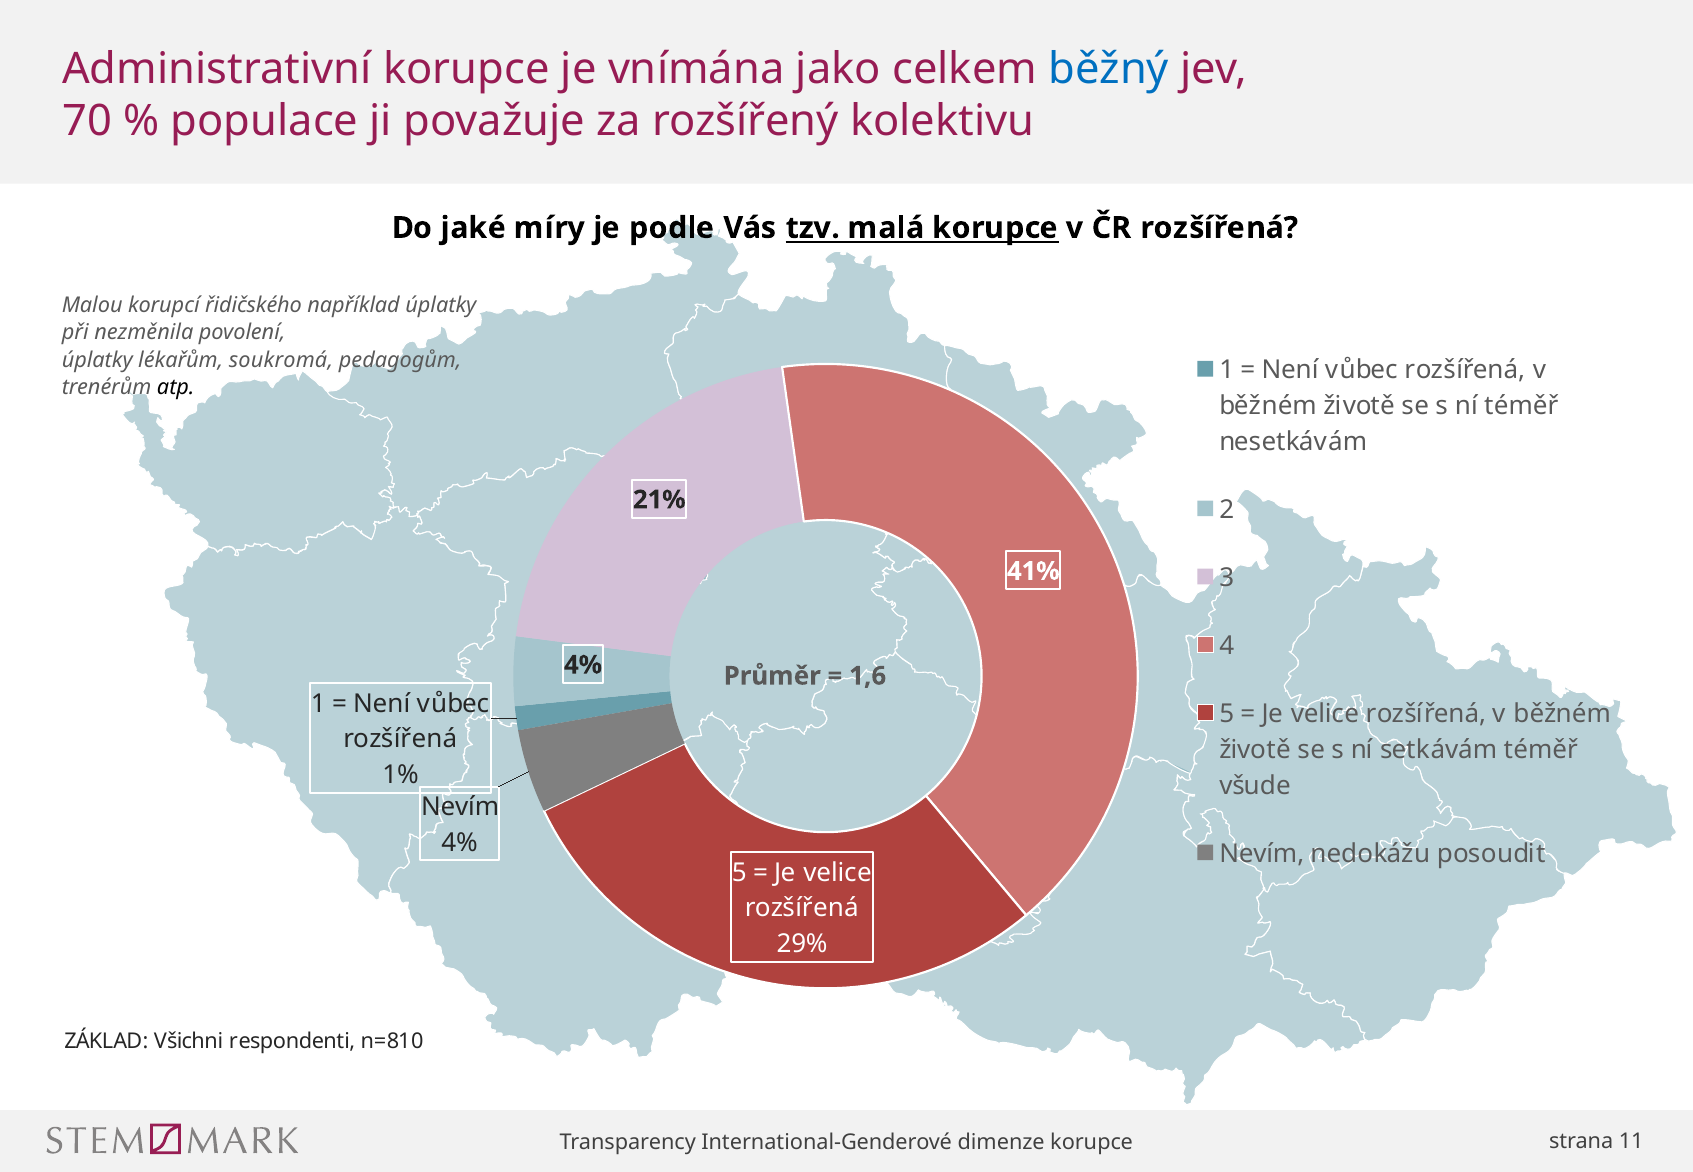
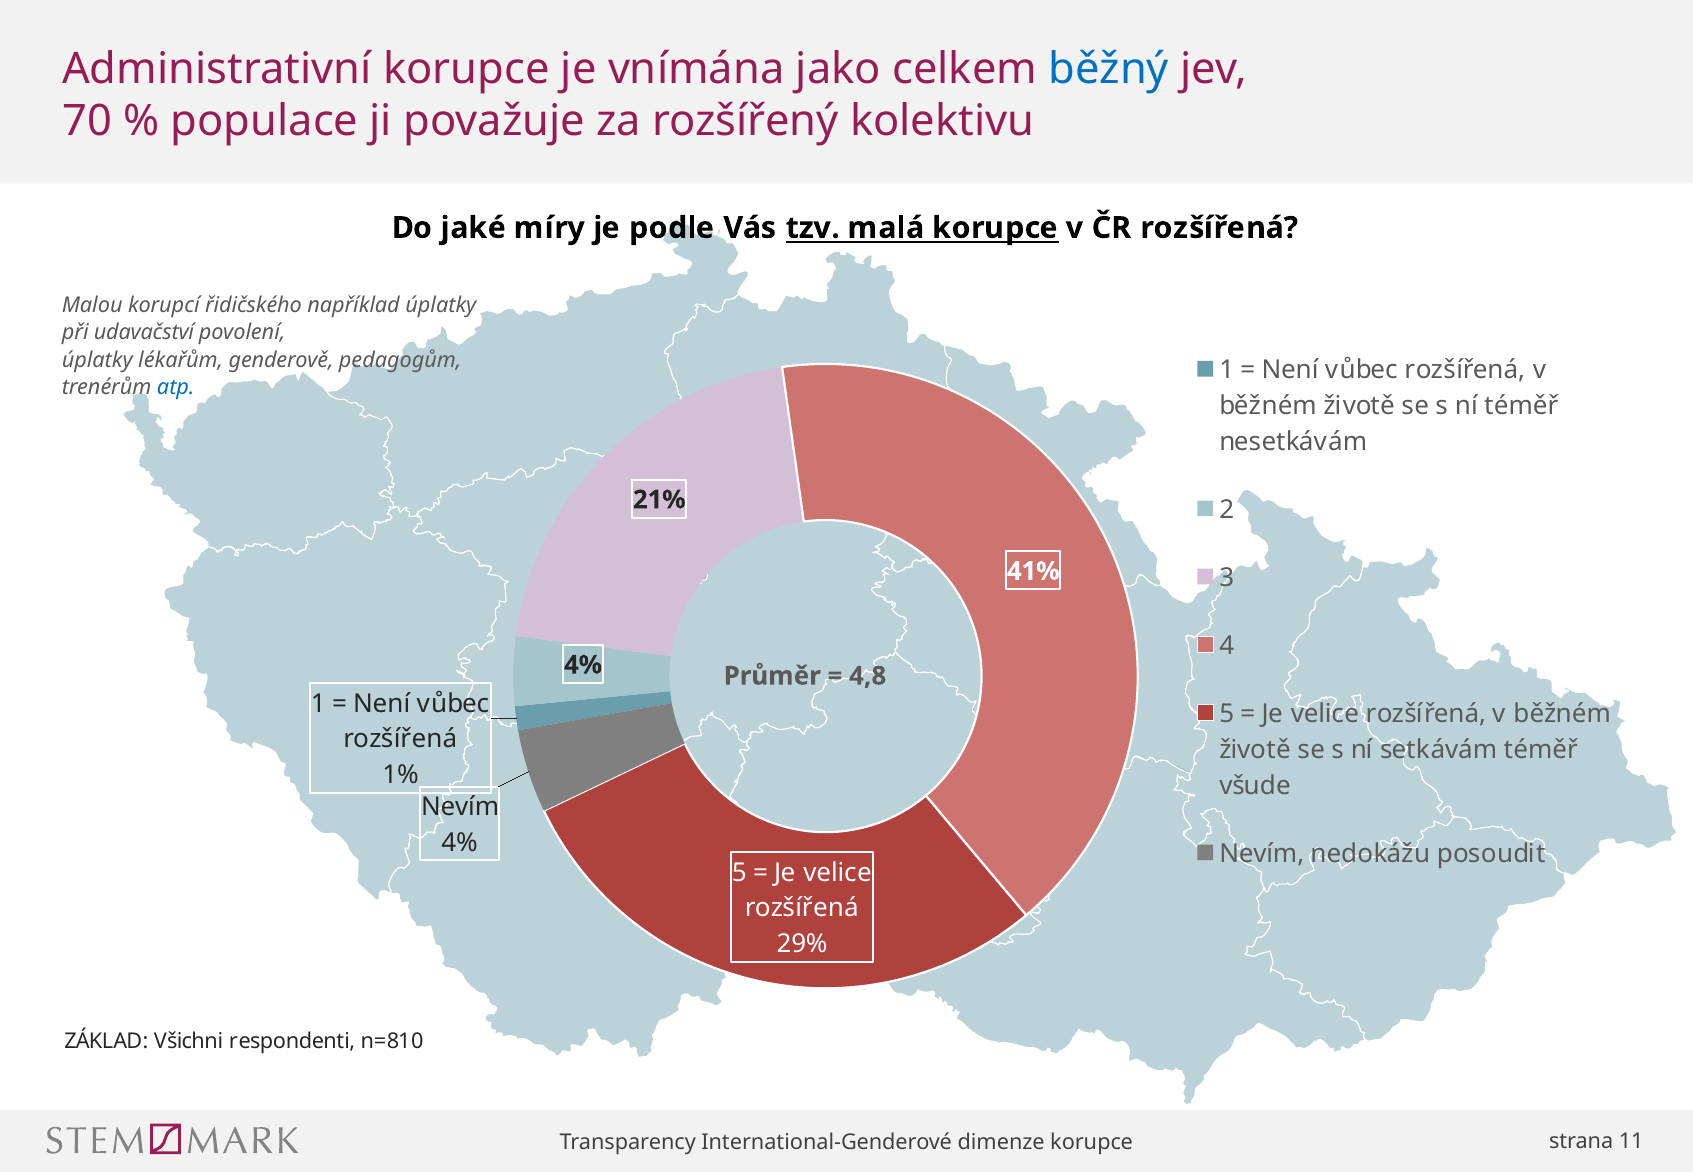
nezměnila: nezměnila -> udavačství (144, 333)
soukromá: soukromá -> genderově (281, 360)
atp colour: black -> blue (176, 387)
1,6: 1,6 -> 4,8 (868, 676)
